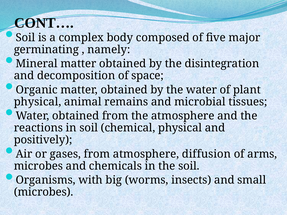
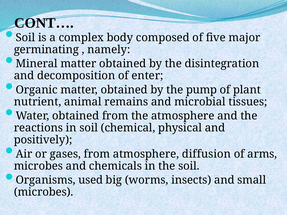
space: space -> enter (147, 76)
the water: water -> pump (202, 90)
physical: physical -> nutrient (38, 102)
with: with -> used (91, 180)
